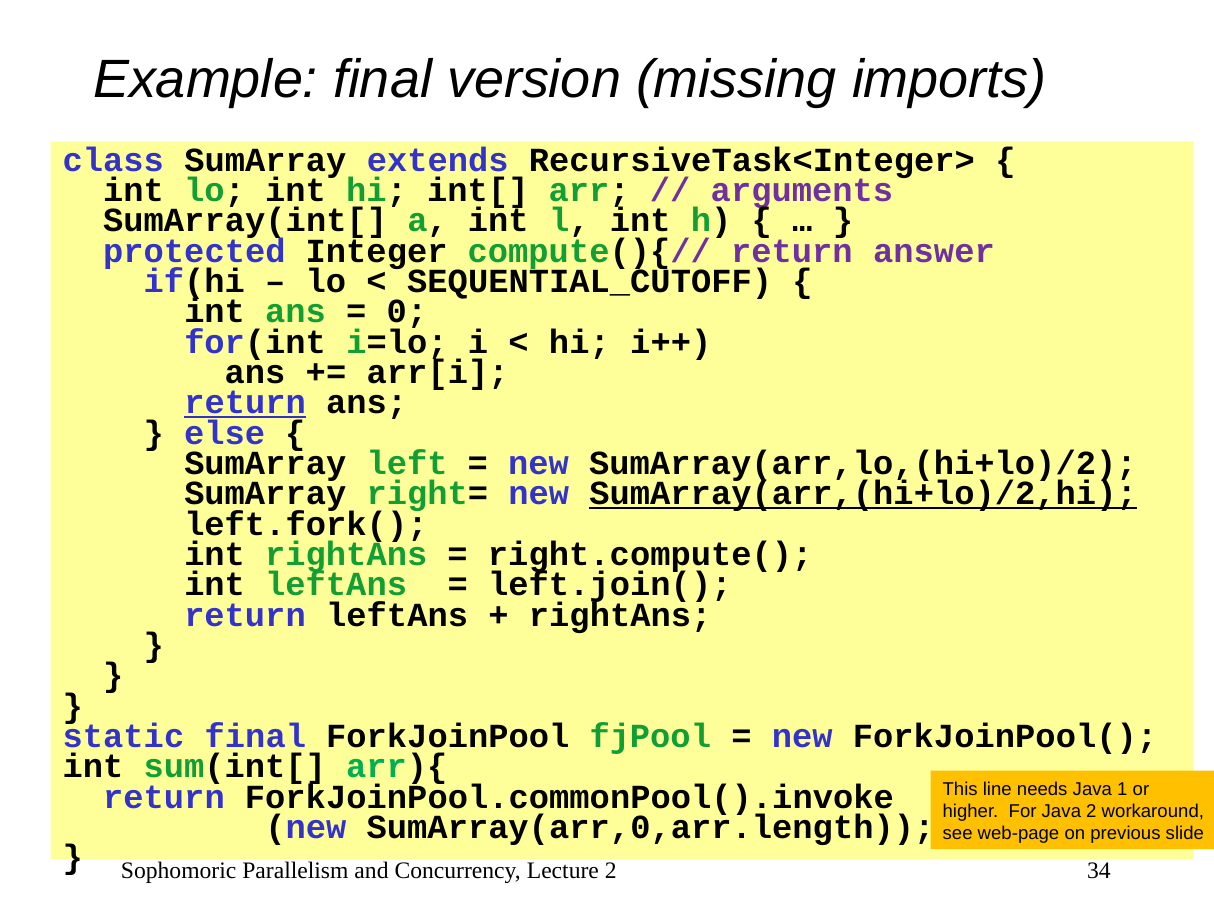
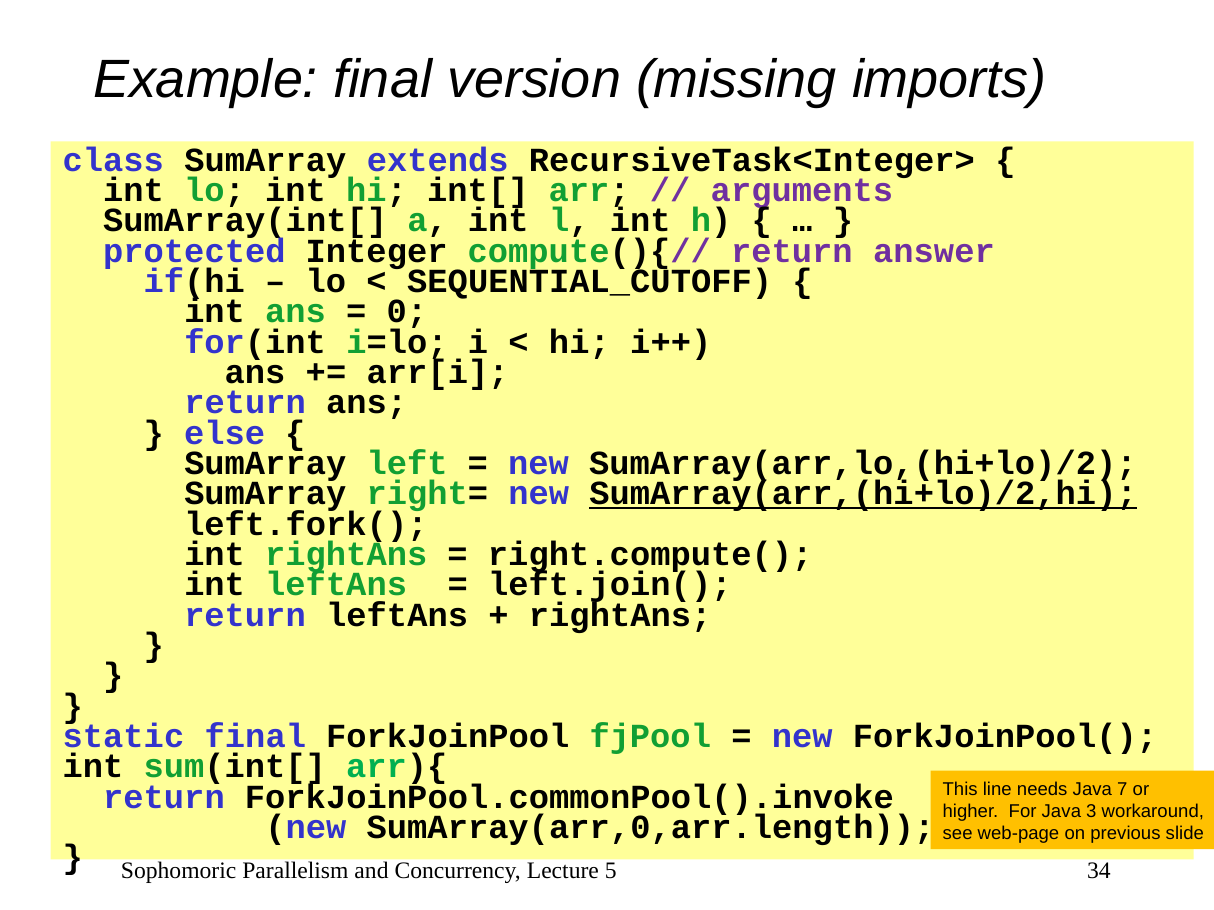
return underline: present -> none (245, 403)
1: 1 -> 7 (1122, 789)
Java 2: 2 -> 3 (1091, 812)
Lecture 2: 2 -> 5 (611, 872)
